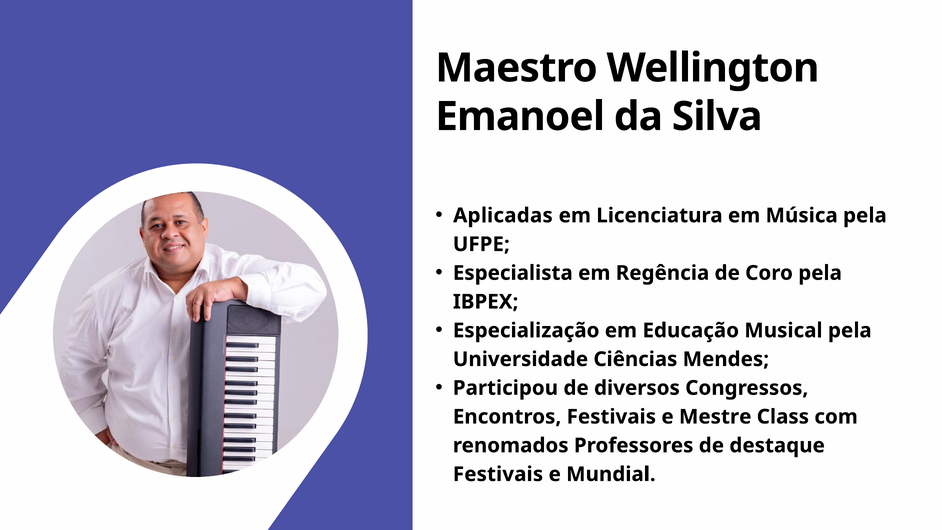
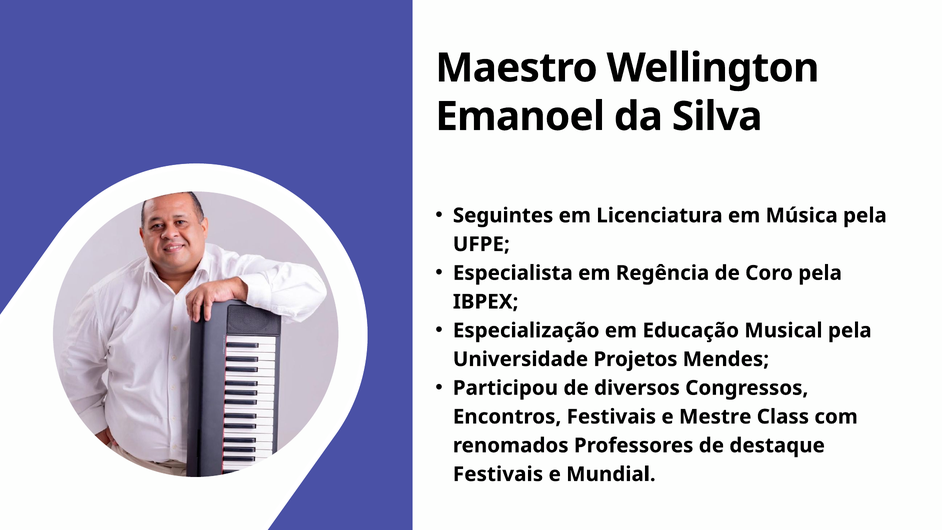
Aplicadas: Aplicadas -> Seguintes (503, 215)
Ciências: Ciências -> Projetos (635, 359)
